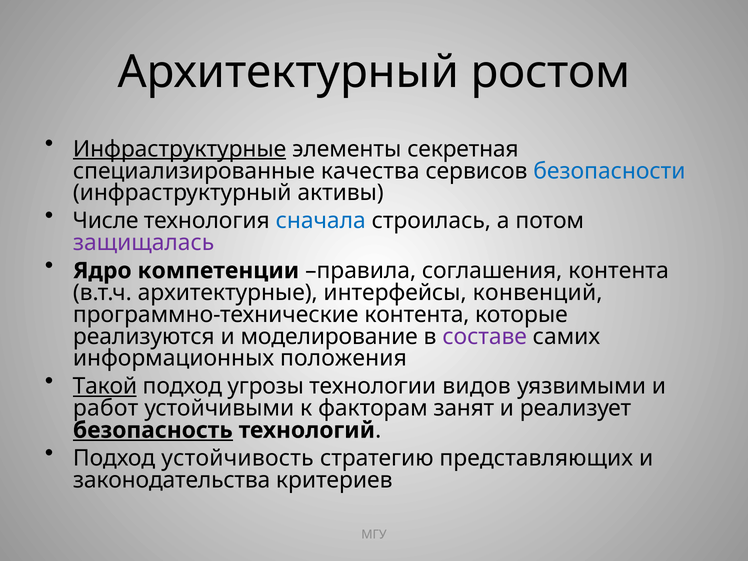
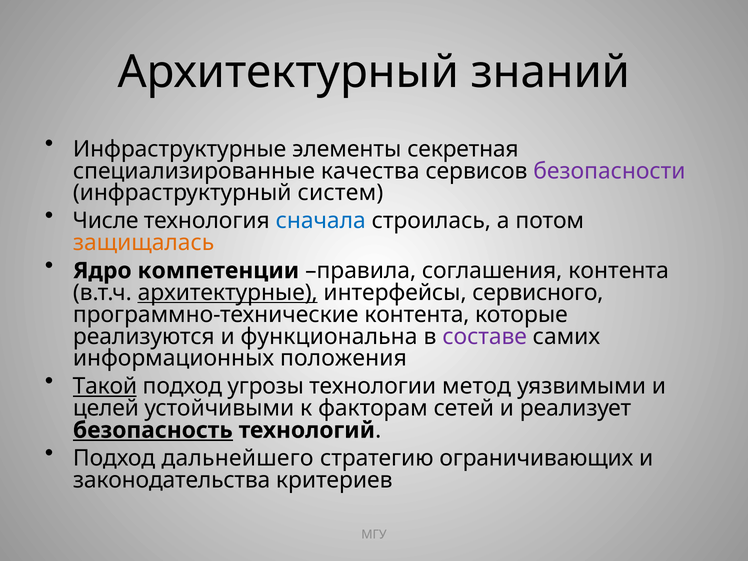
ростом: ростом -> знаний (551, 72)
Инфраструктурные underline: present -> none (180, 149)
безопасности colour: blue -> purple (609, 171)
активы: активы -> систем (340, 193)
защищалась colour: purple -> orange (144, 243)
архитектурные underline: none -> present (228, 293)
конвенций: конвенций -> сервисного (538, 293)
моделирование: моделирование -> функциональна (329, 337)
видов: видов -> метод (477, 386)
работ: работ -> целей (106, 408)
занят: занят -> сетей (464, 408)
устойчивость: устойчивость -> дальнейшего (237, 458)
представляющих: представляющих -> ограничивающих (536, 458)
